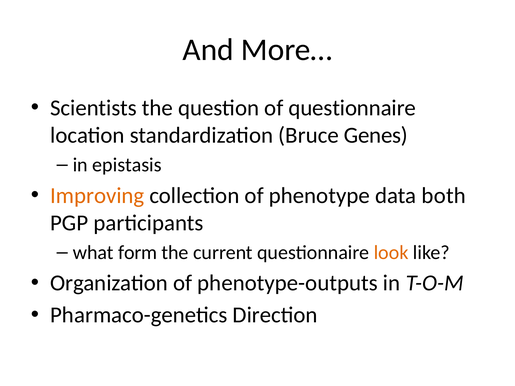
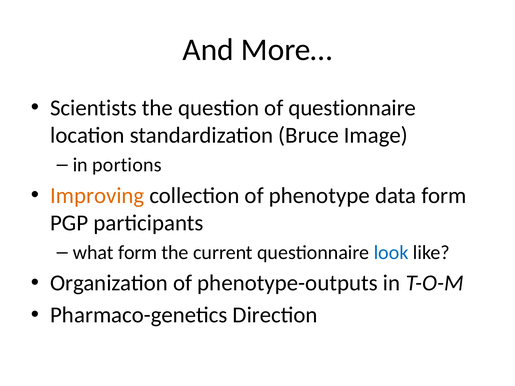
Genes: Genes -> Image (376, 136)
epistasis: epistasis -> portions (127, 165)
data both: both -> form (444, 196)
look colour: orange -> blue (391, 253)
